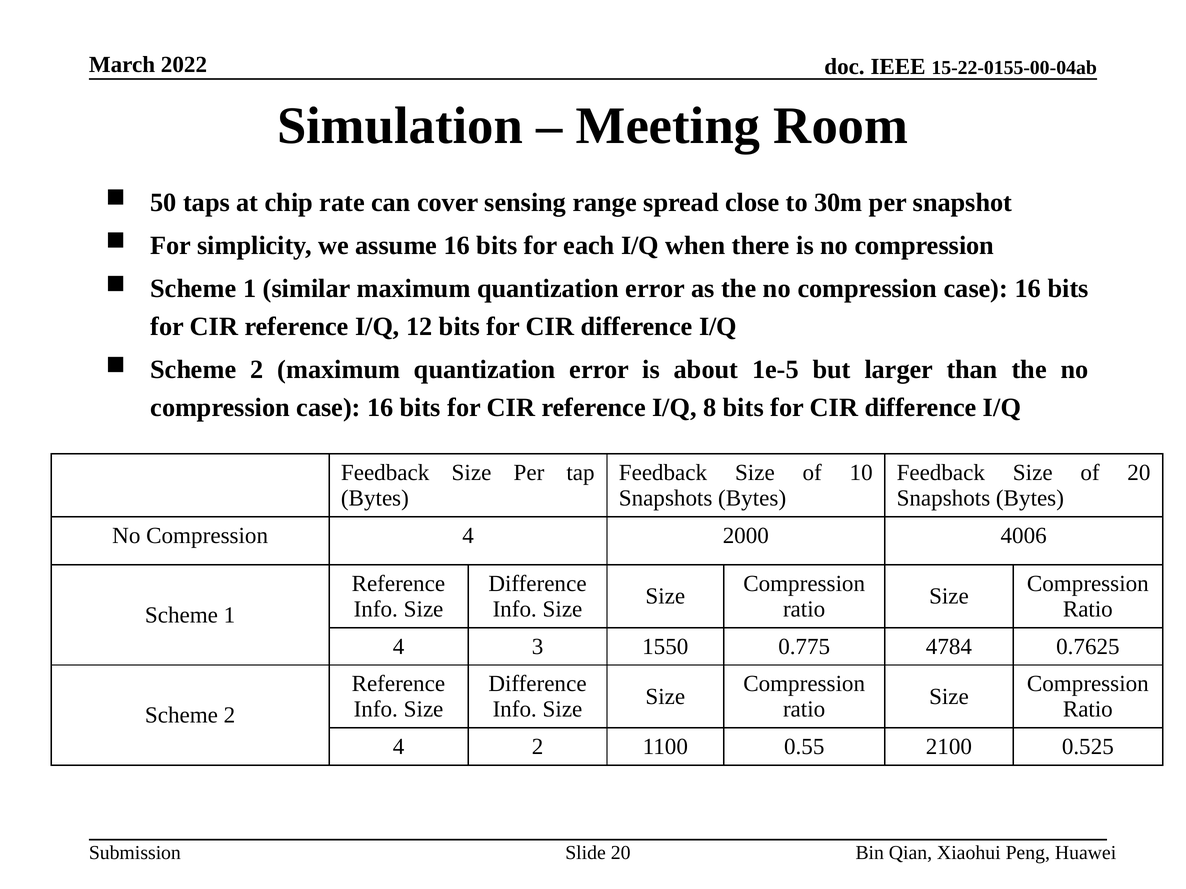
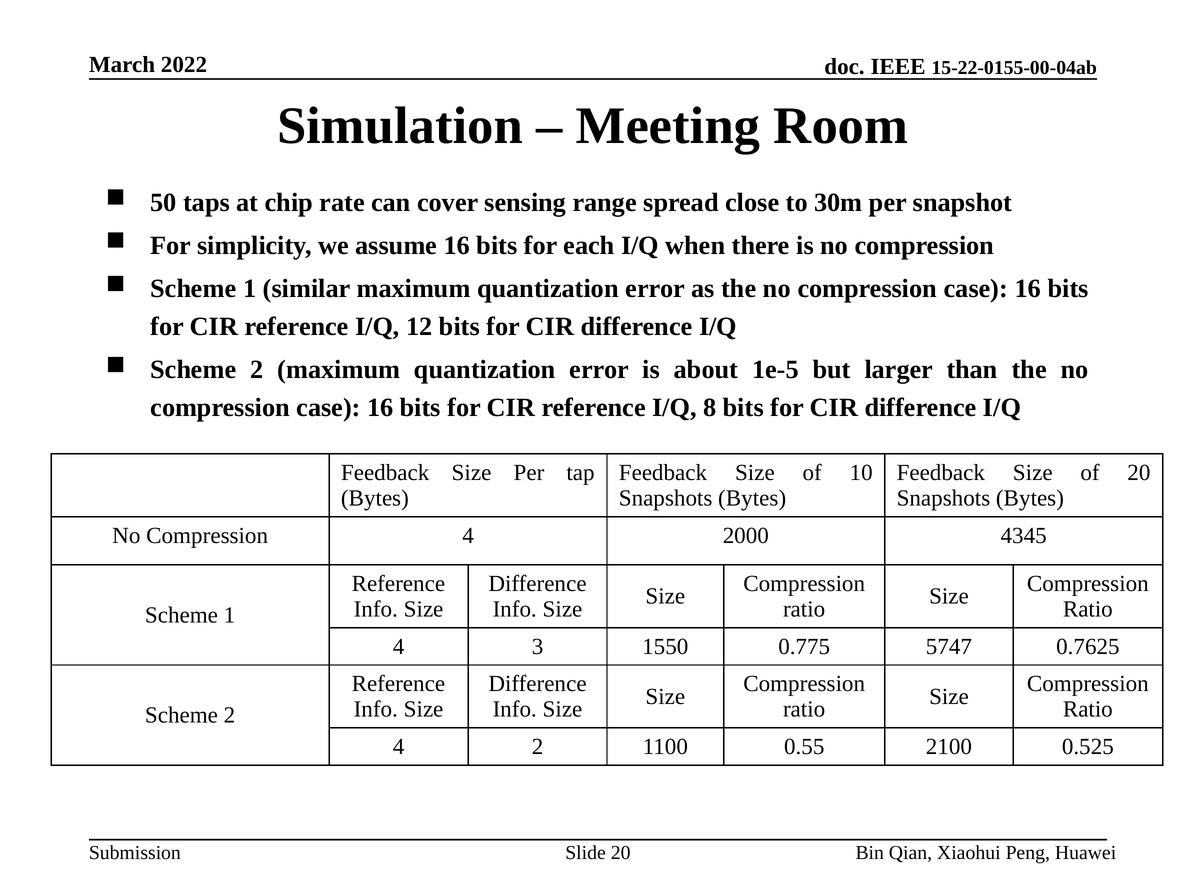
4006: 4006 -> 4345 (1024, 536)
4784: 4784 -> 5747 (949, 647)
